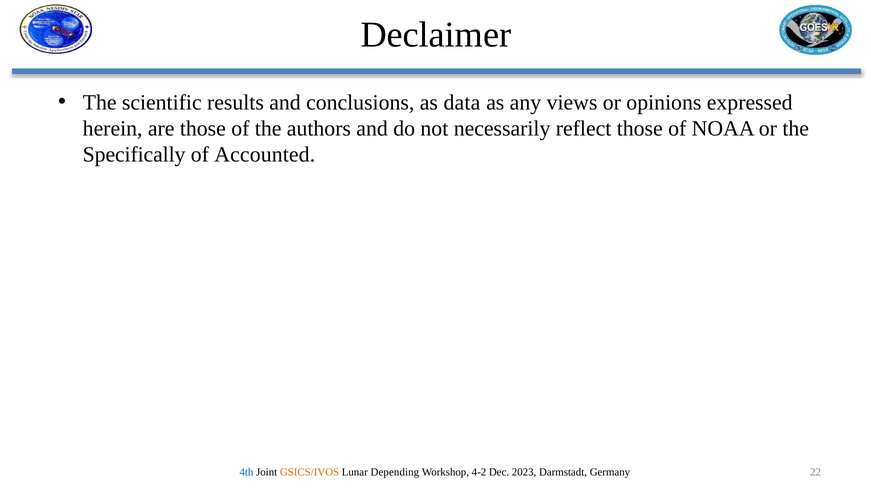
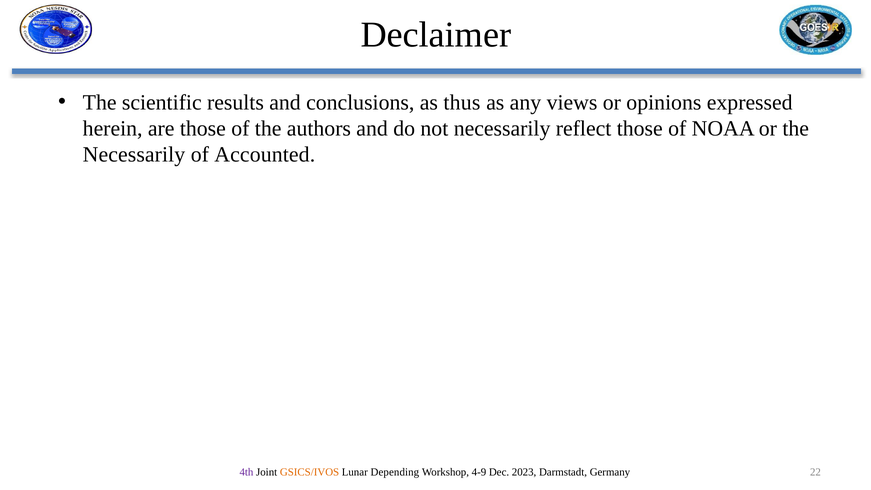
data: data -> thus (462, 102)
Specifically: Specifically -> Necessarily (134, 155)
4th colour: blue -> purple (246, 472)
4-2: 4-2 -> 4-9 (479, 472)
